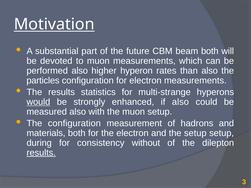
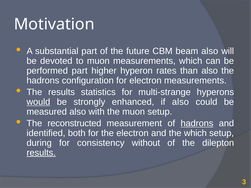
Motivation underline: present -> none (54, 24)
beam both: both -> also (210, 51)
performed also: also -> part (80, 71)
particles: particles -> hadrons (43, 81)
The configuration: configuration -> reconstructed (74, 123)
hadrons underline: none -> present (197, 123)
materials: materials -> identified (46, 133)
the setup: setup -> which (195, 133)
